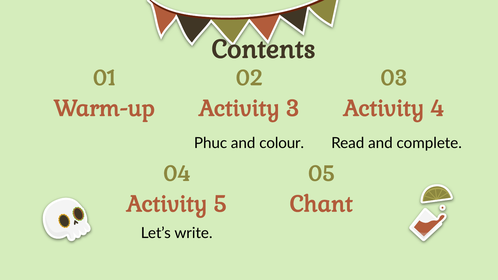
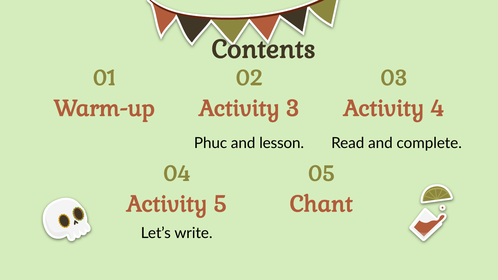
colour: colour -> lesson (282, 143)
